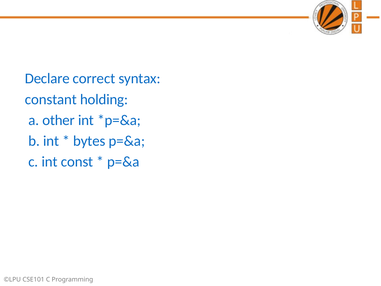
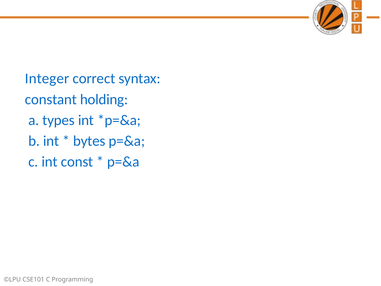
Declare: Declare -> Integer (47, 79)
other: other -> types (59, 120)
